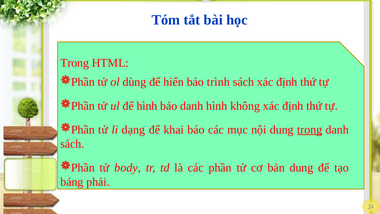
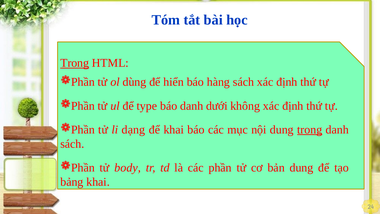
Trong underline: none -> present (75, 63)
trình: trình -> hàng (218, 82)
để hình: hình -> type (147, 106)
danh hình: hình -> dưới (217, 106)
bảng phải: phải -> khai (98, 182)
